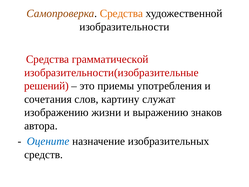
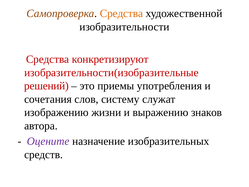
грамматической: грамматической -> конкретизируют (110, 59)
картину: картину -> систему (120, 99)
Оцените colour: blue -> purple (48, 141)
